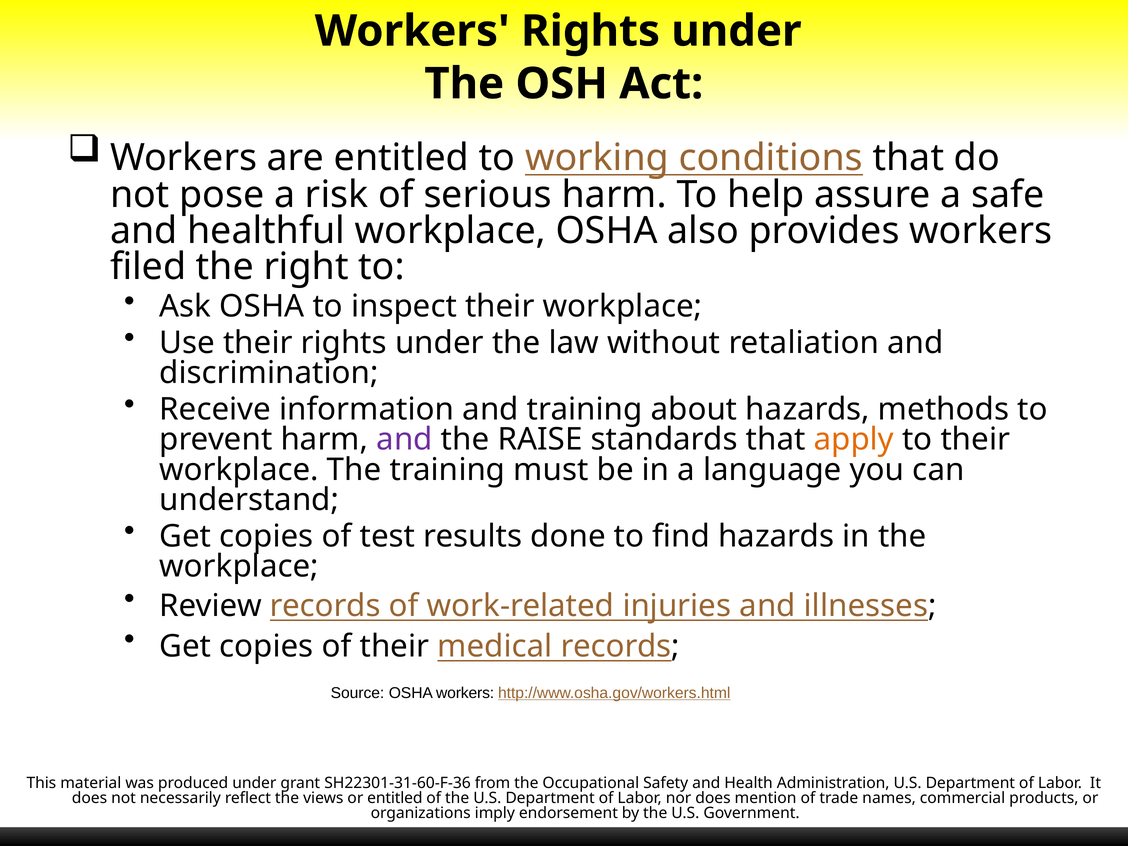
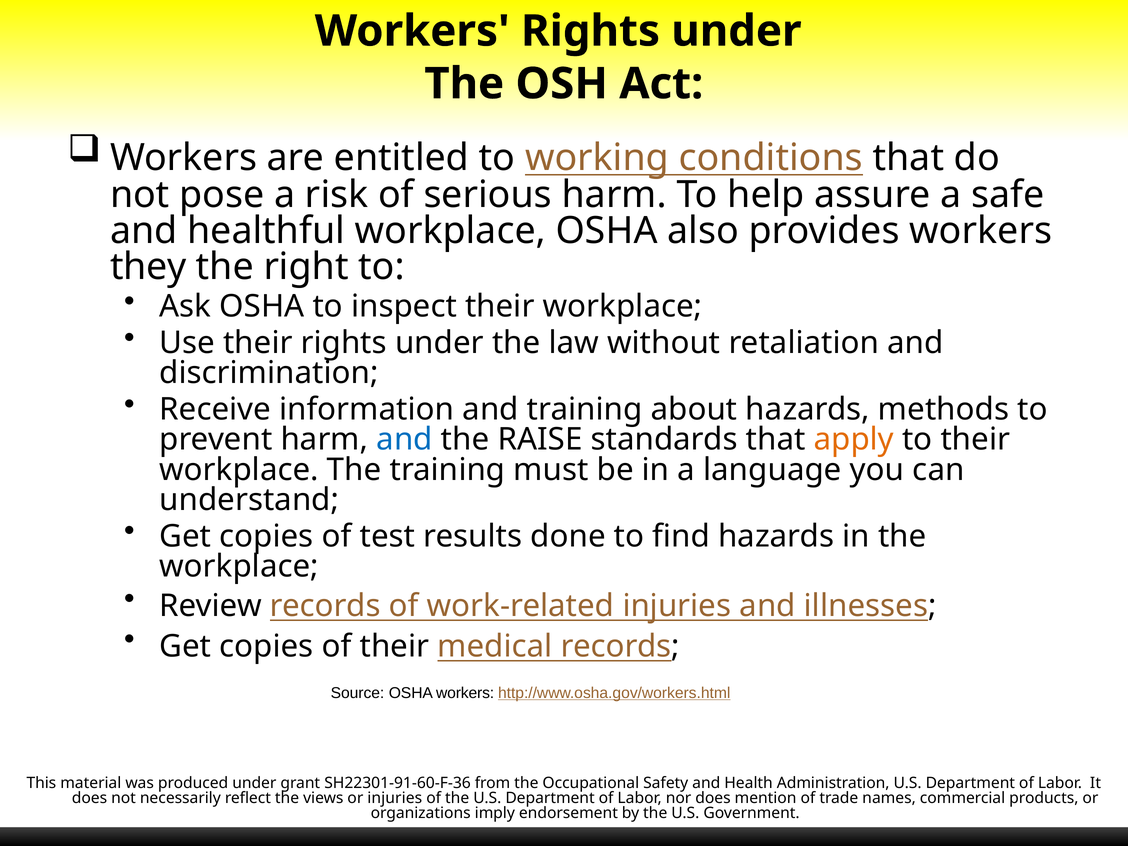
filed: filed -> they (148, 267)
and colour: purple -> blue (405, 440)
SH22301-31-60-F-36: SH22301-31-60-F-36 -> SH22301-91-60-F-36 (398, 783)
or entitled: entitled -> injuries (395, 798)
